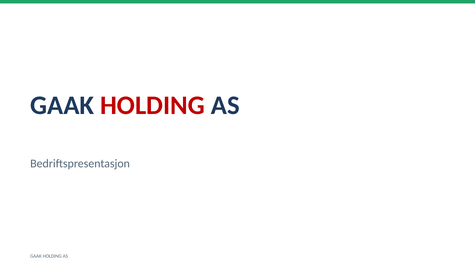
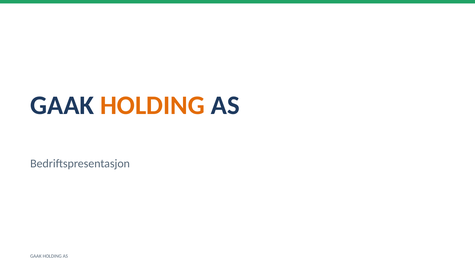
HOLDING colour: red -> orange (153, 105)
